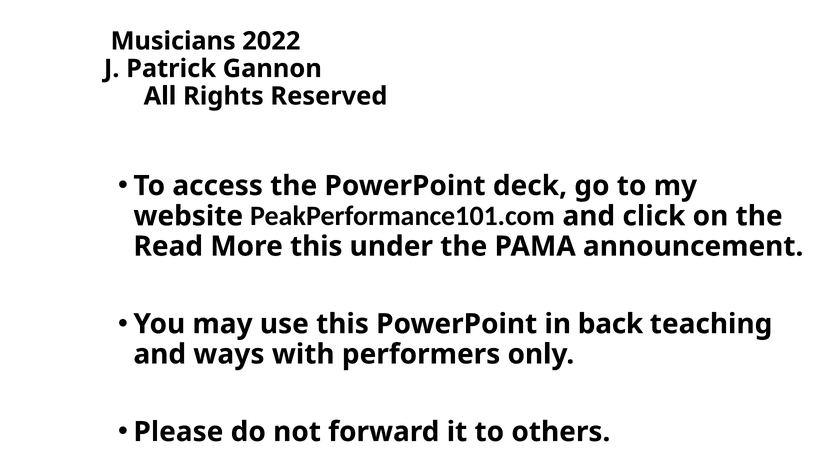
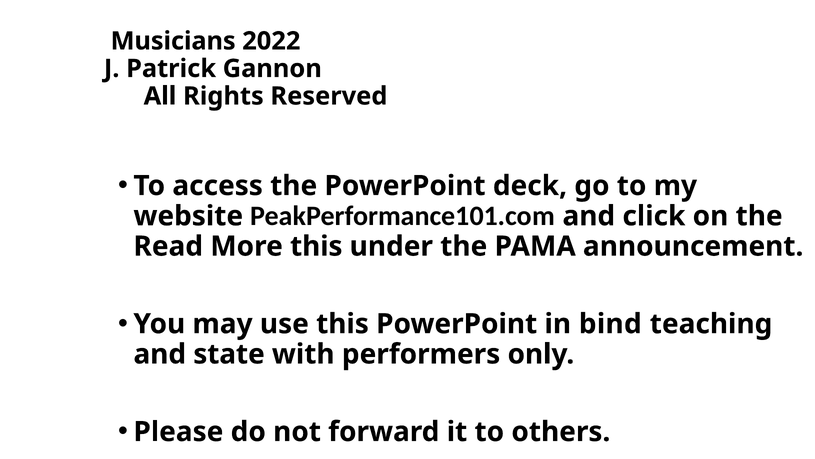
back: back -> bind (610, 324)
ways: ways -> state (229, 354)
